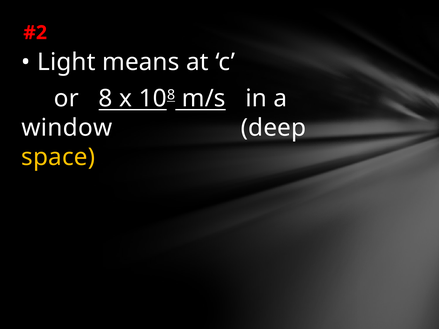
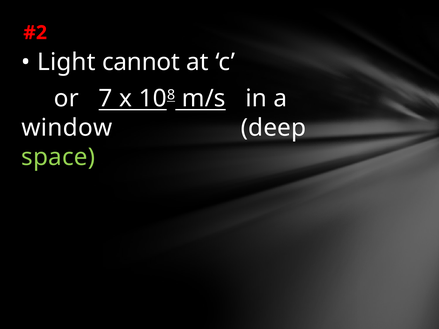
means: means -> cannot (141, 62)
8: 8 -> 7 (106, 99)
space colour: yellow -> light green (58, 157)
